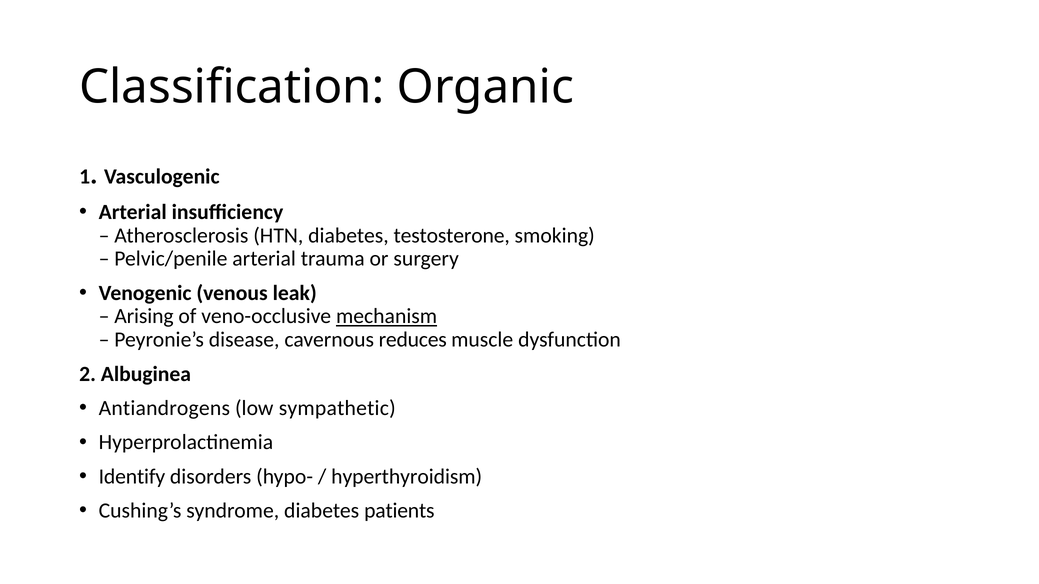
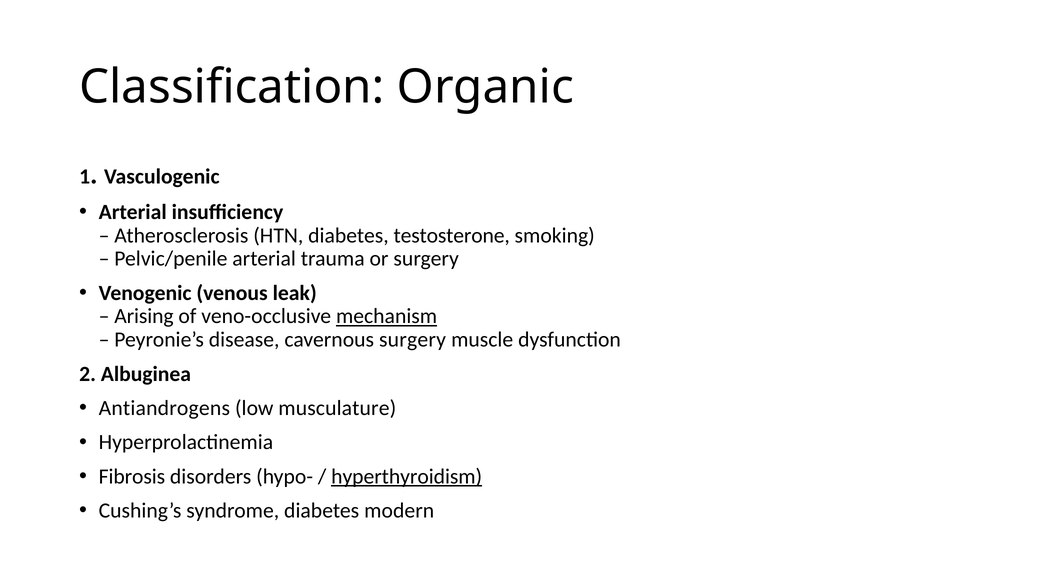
cavernous reduces: reduces -> surgery (413, 340)
sympathetic: sympathetic -> musculature (337, 408)
Identify: Identify -> Fibrosis (132, 477)
hyperthyroidism underline: none -> present (407, 477)
patients: patients -> modern (399, 511)
